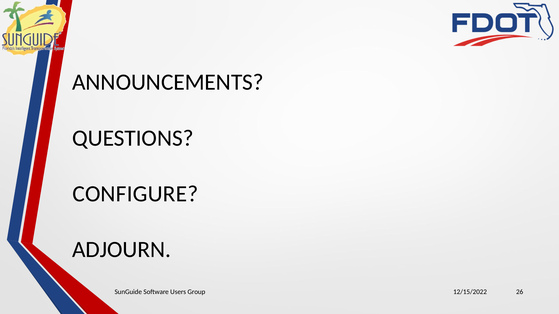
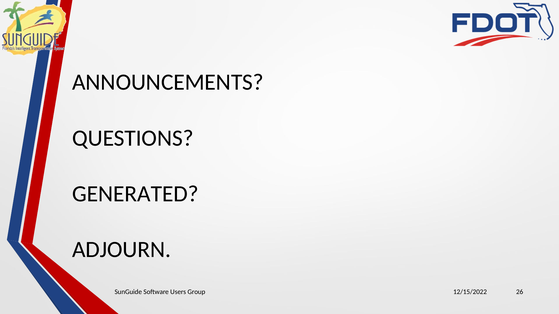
CONFIGURE: CONFIGURE -> GENERATED (135, 194)
